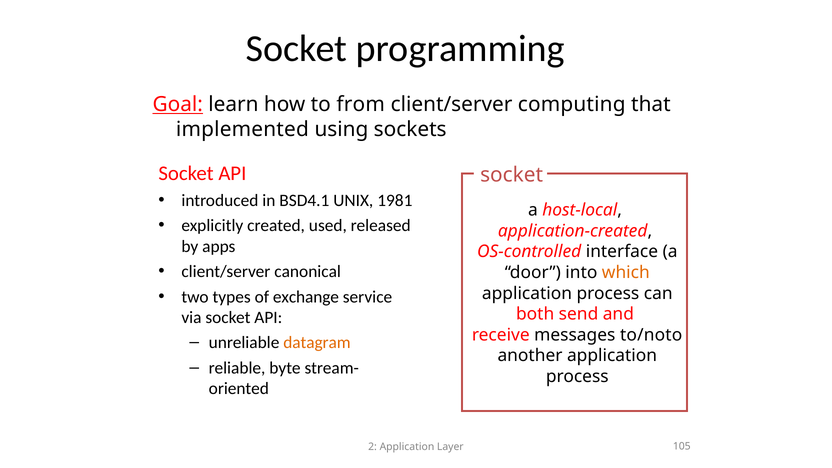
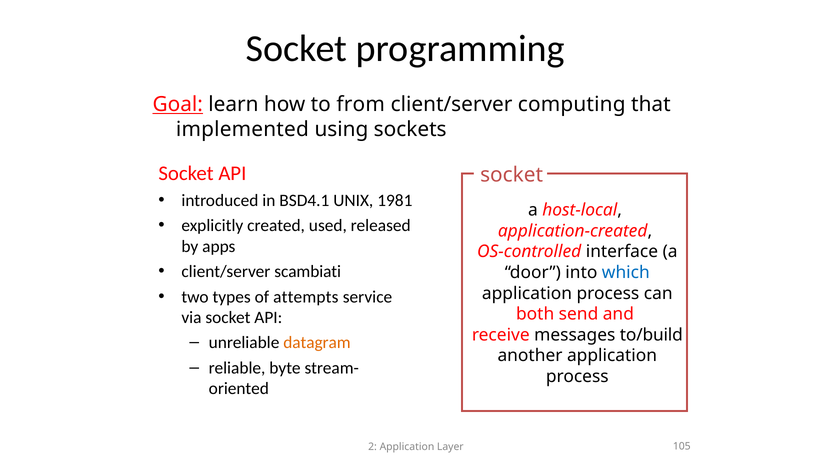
canonical: canonical -> scambiati (308, 272)
which colour: orange -> blue (626, 273)
exchange: exchange -> attempts (306, 297)
to/noto: to/noto -> to/build (651, 335)
